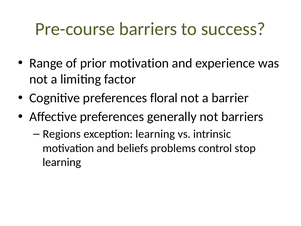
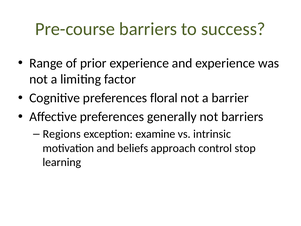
prior motivation: motivation -> experience (139, 63)
exception learning: learning -> examine (155, 134)
problems: problems -> approach (173, 148)
